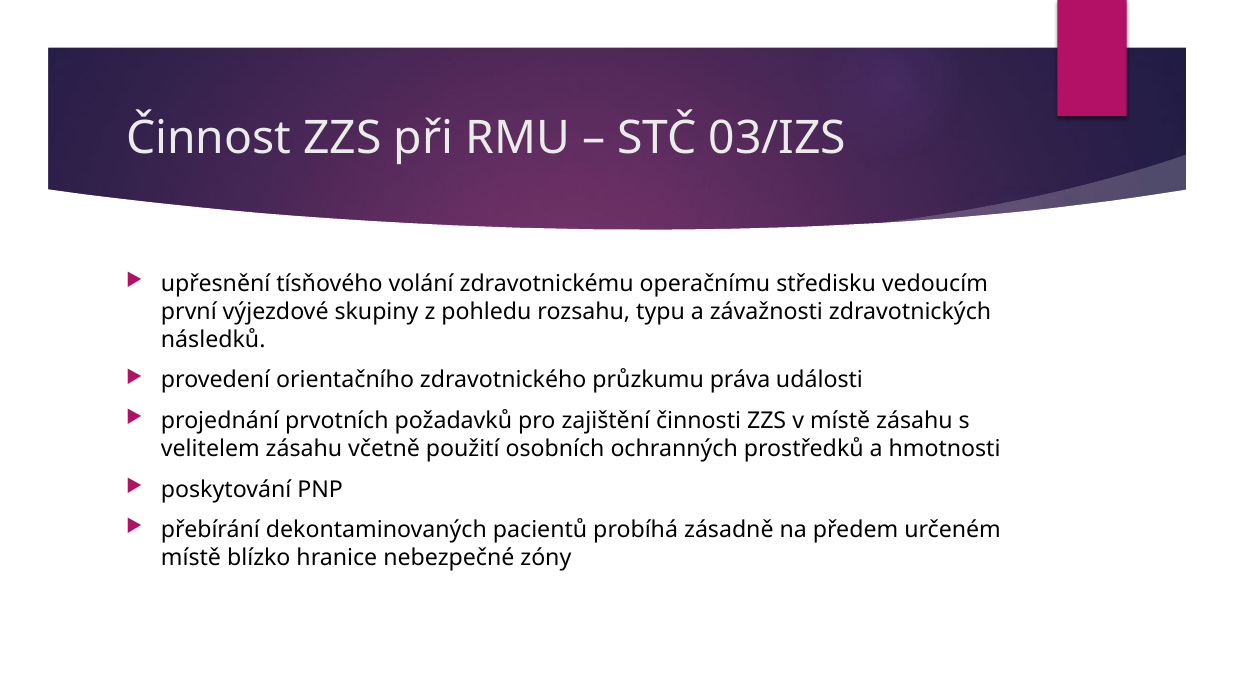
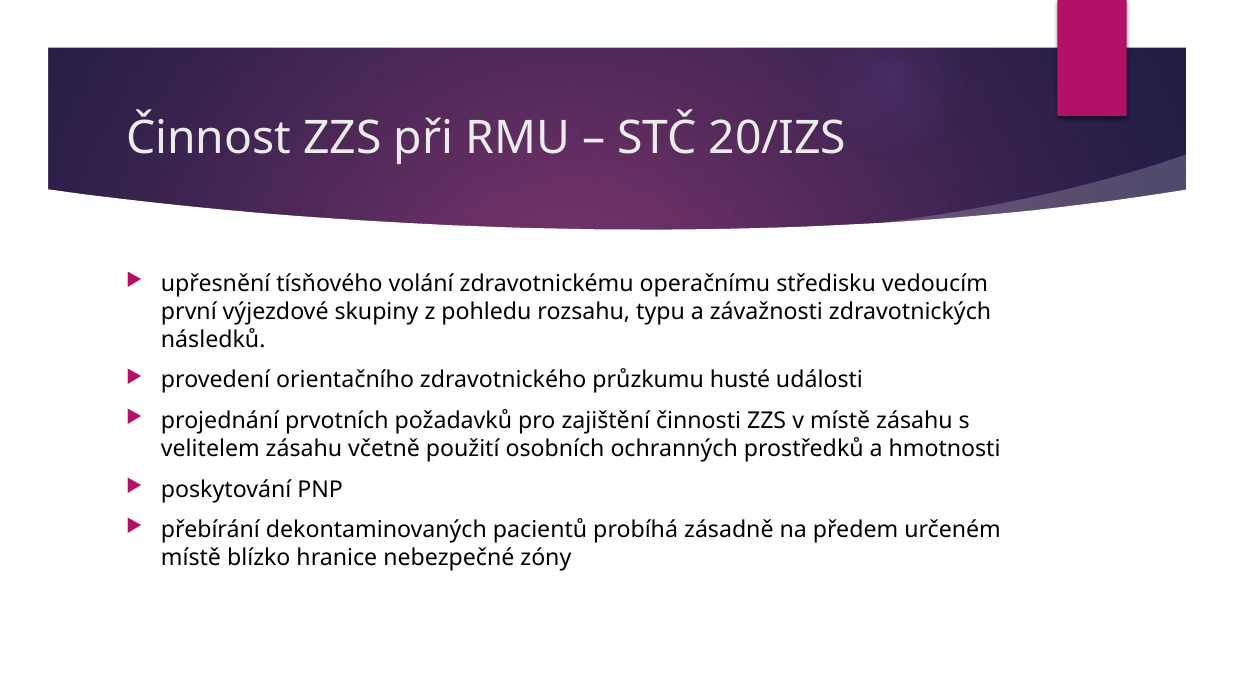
03/IZS: 03/IZS -> 20/IZS (778, 138)
práva: práva -> husté (740, 380)
